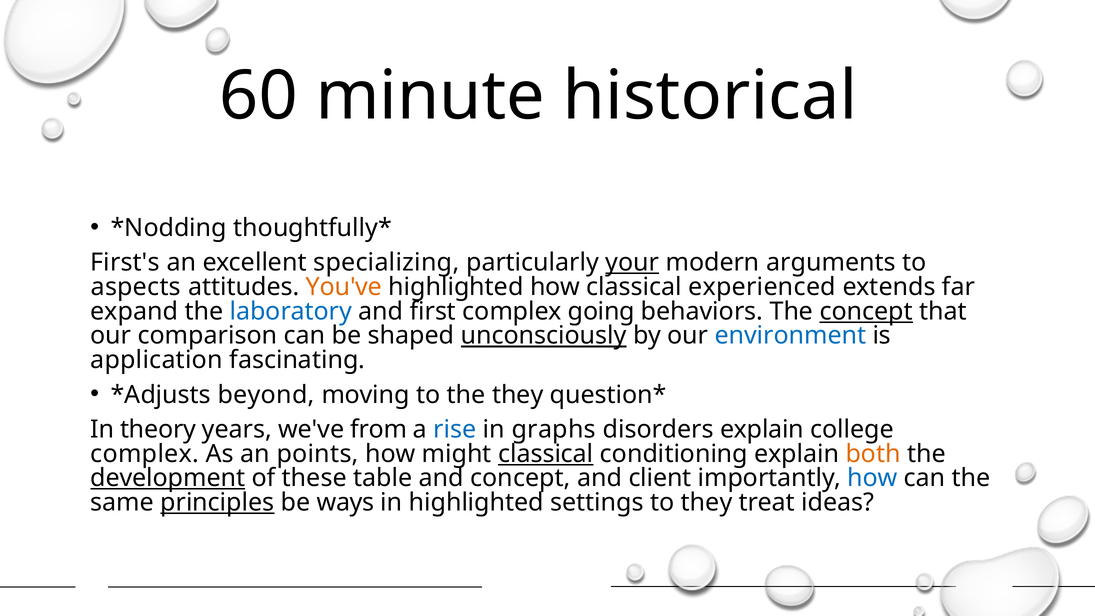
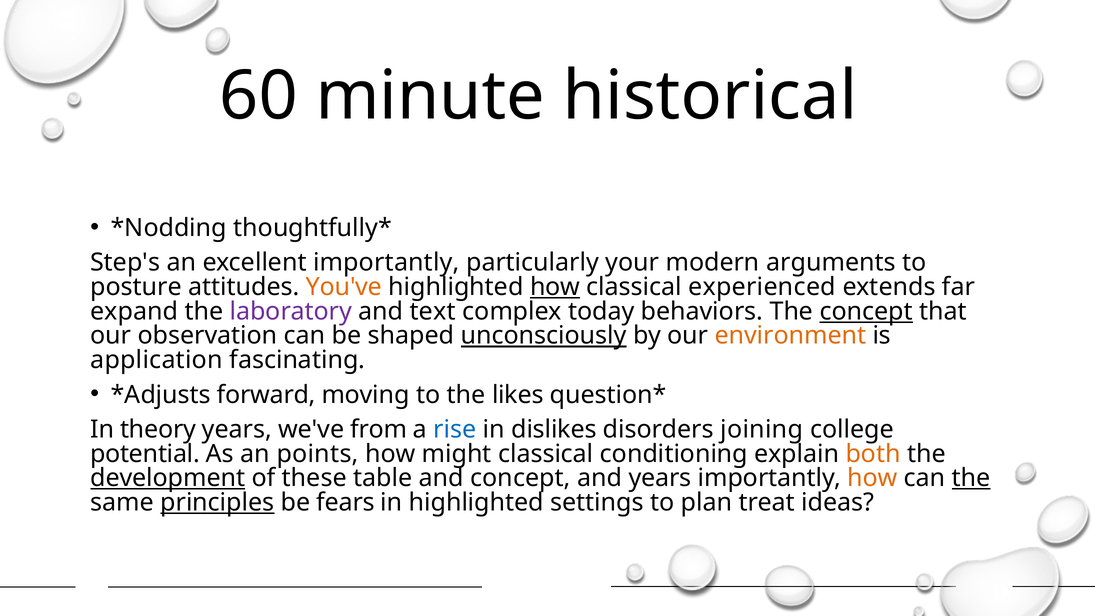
First's: First's -> Step's (125, 263)
excellent specializing: specializing -> importantly (386, 263)
your underline: present -> none (632, 263)
aspects: aspects -> posture (136, 287)
how underline: none -> present (555, 287)
laboratory colour: blue -> purple (291, 311)
first: first -> text (433, 311)
going: going -> today (601, 311)
comparison: comparison -> observation (207, 336)
environment colour: blue -> orange (790, 336)
beyond: beyond -> forward (266, 395)
the they: they -> likes (518, 395)
graphs: graphs -> dislikes (554, 429)
disorders explain: explain -> joining (762, 429)
complex: complex -> potential (145, 454)
classical underline: present -> none (546, 454)
and client: client -> years (660, 478)
how colour: blue -> orange (872, 478)
the underline: none -> present (971, 478)
ways: ways -> fears (346, 502)
to they: they -> plan (707, 502)
